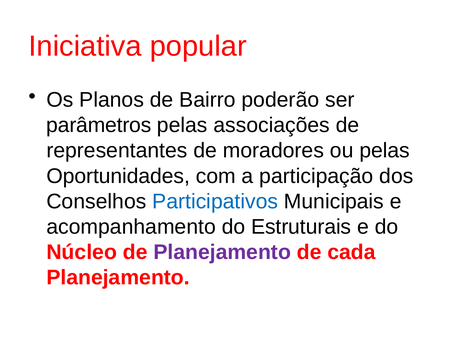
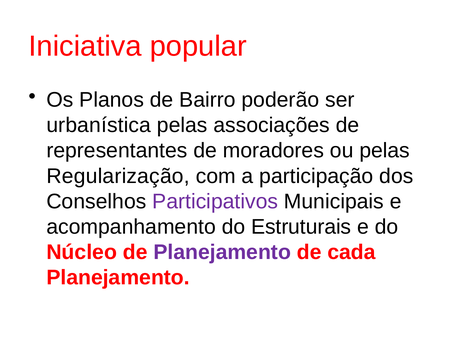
parâmetros: parâmetros -> urbanística (99, 125)
Oportunidades: Oportunidades -> Regularização (118, 176)
Participativos colour: blue -> purple (215, 201)
